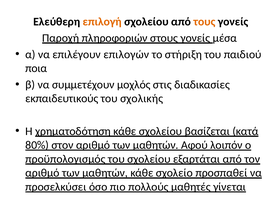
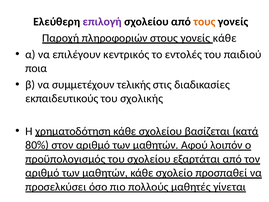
επιλογή colour: orange -> purple (102, 22)
μέσα: μέσα -> κάθε (225, 38)
επιλογών: επιλογών -> κεντρικός (126, 54)
στήριξη: στήριξη -> εντολές (183, 54)
μοχλός: μοχλός -> τελικής (134, 85)
